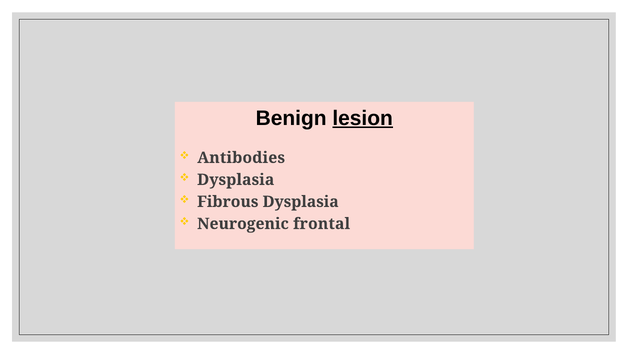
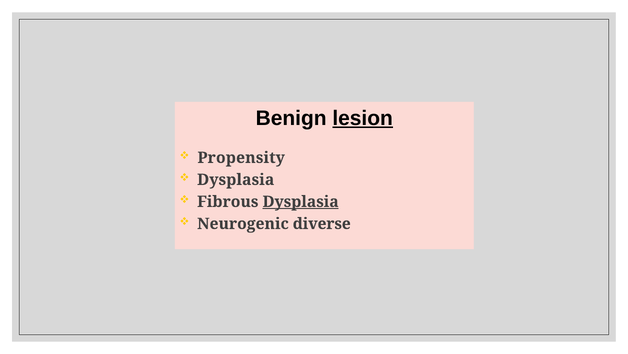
Antibodies: Antibodies -> Propensity (241, 157)
Dysplasia underline: none -> present (301, 201)
frontal: frontal -> diverse (322, 223)
